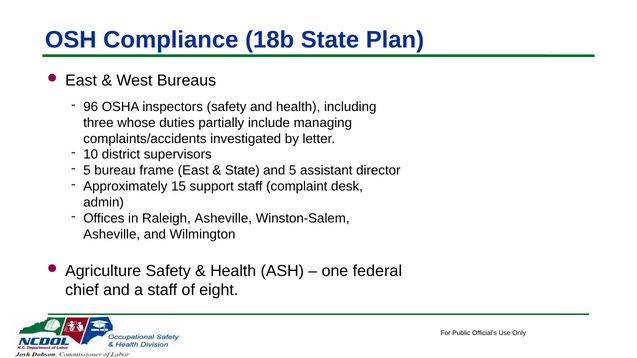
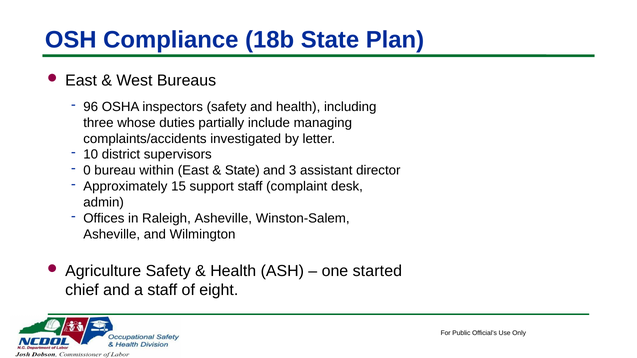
5: 5 -> 0 (87, 171)
frame: frame -> within (157, 171)
and 5: 5 -> 3 (293, 171)
federal: federal -> started (377, 271)
